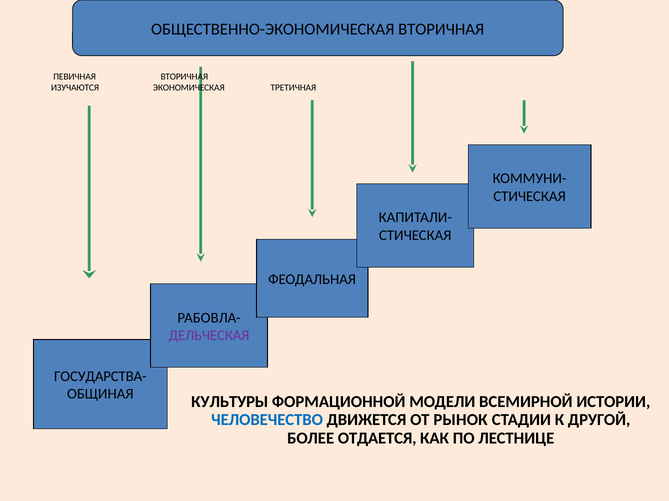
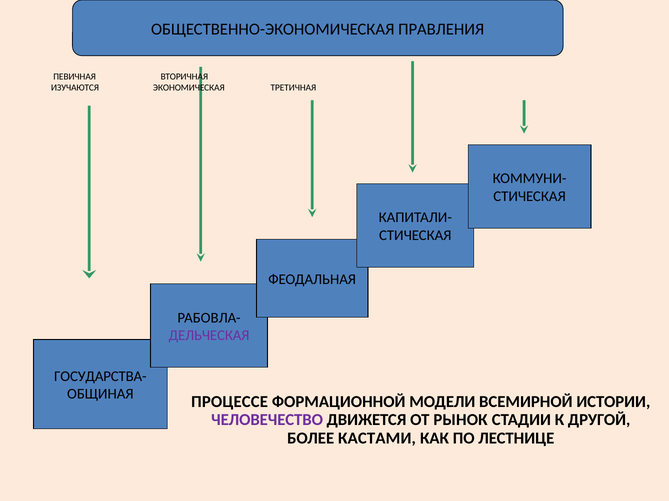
ОБЩЕСТВЕННО-ЭКОНОМИЧЕСКАЯ ВТОРИЧНАЯ: ВТОРИЧНАЯ -> ПРАВЛЕНИЯ (441, 29)
КУЛЬТУРЫ: КУЛЬТУРЫ -> ПРОЦЕССЕ (230, 403)
ЧЕЛОВЕЧЕСТВО colour: blue -> purple (267, 421)
ОТДАЕТСЯ: ОТДАЕТСЯ -> КАСТАМИ (377, 439)
